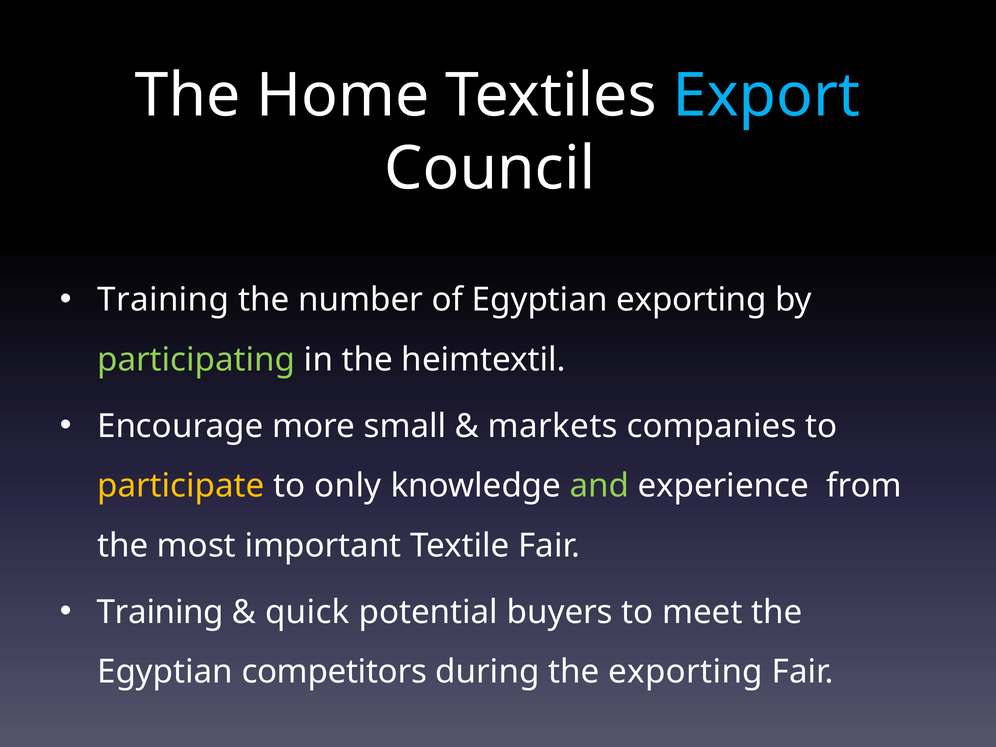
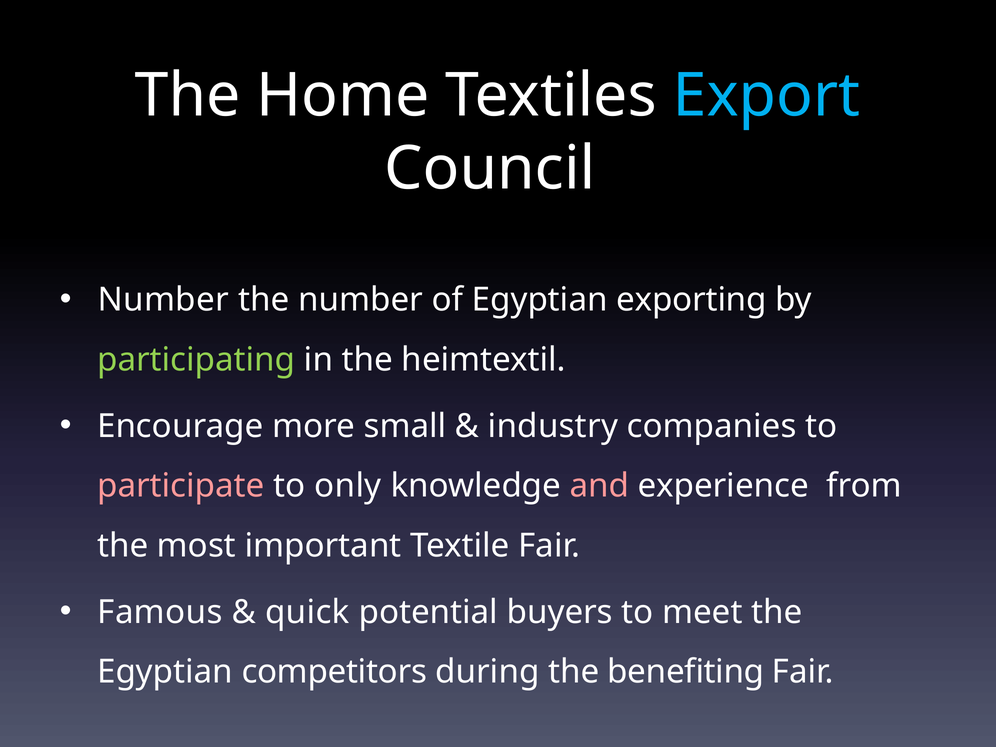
Training: Training -> Number (163, 300)
markets: markets -> industry (553, 426)
participate colour: yellow -> pink (181, 486)
and colour: light green -> pink (600, 486)
Training: Training -> Famous (160, 612)
the exporting: exporting -> benefiting (686, 672)
